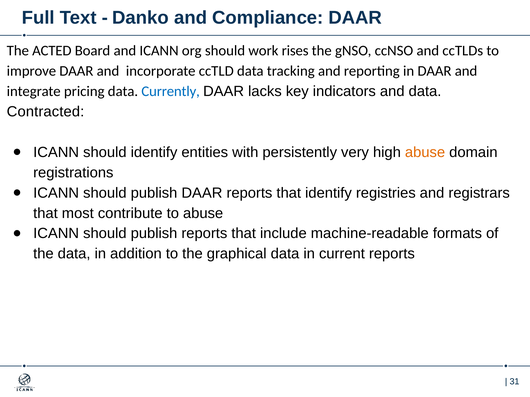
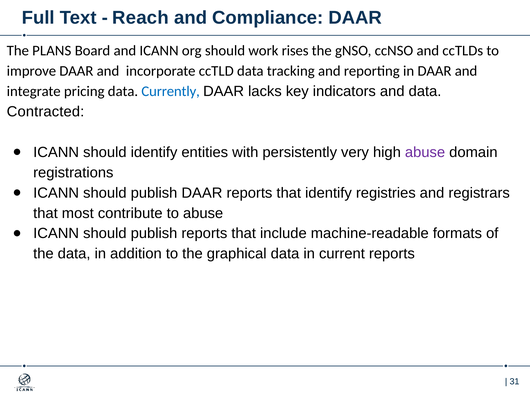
Danko: Danko -> Reach (141, 18)
ACTED: ACTED -> PLANS (52, 51)
abuse colour: orange -> purple (425, 152)
